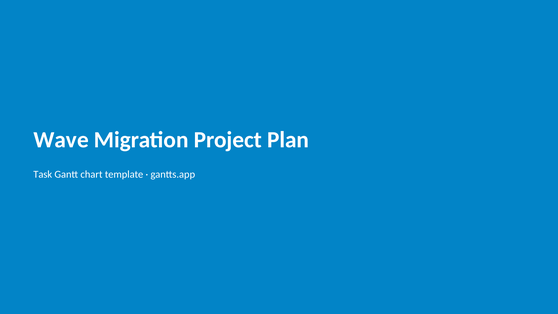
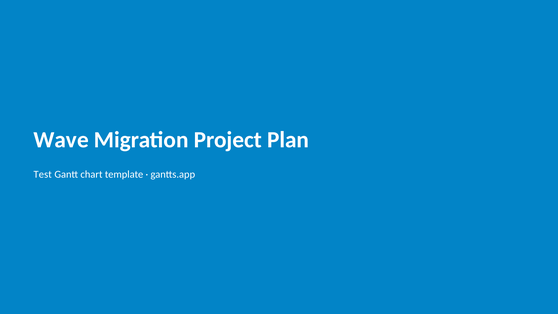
Task: Task -> Test (43, 174)
